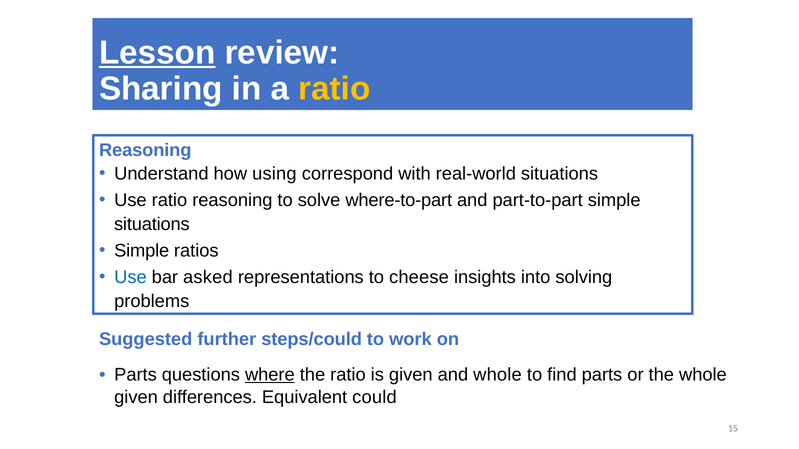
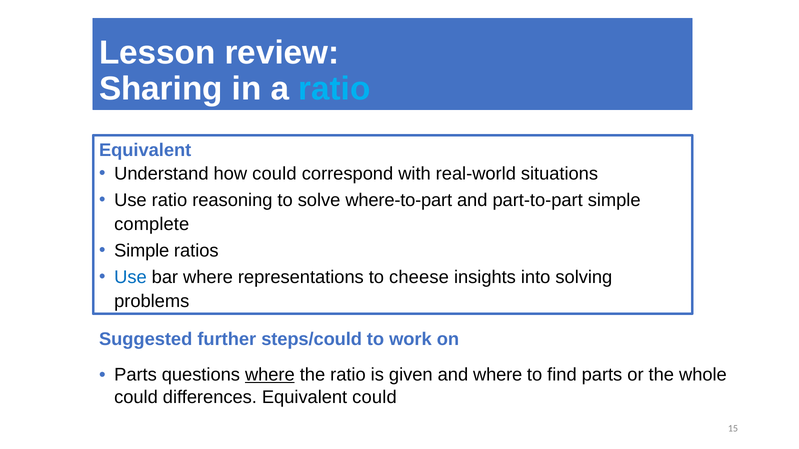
Lesson underline: present -> none (157, 53)
ratio colour: yellow -> light blue (334, 89)
Reasoning: Reasoning -> Equivalent (145, 150)
how using: using -> could (274, 174)
situations: situations -> complete (152, 224)
bar asked: asked -> where (208, 278)
and whole: whole -> where (498, 375)
given: given -> could (136, 398)
